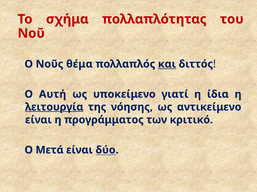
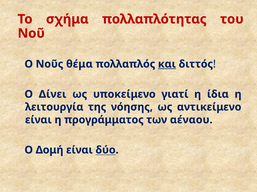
Αυτή: Αυτή -> Δίνει (53, 95)
λειτουργία underline: present -> none (54, 107)
κριτικό: κριτικό -> αέναου (191, 120)
Μετά: Μετά -> Δομή (50, 151)
